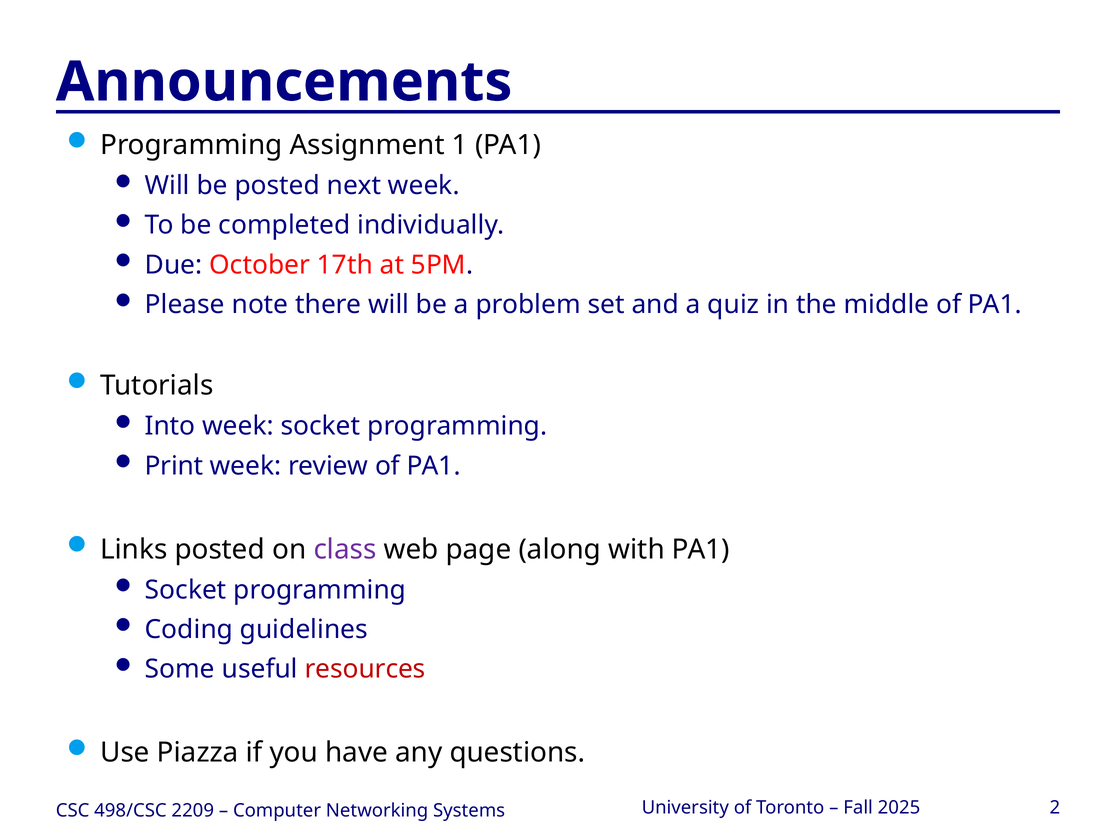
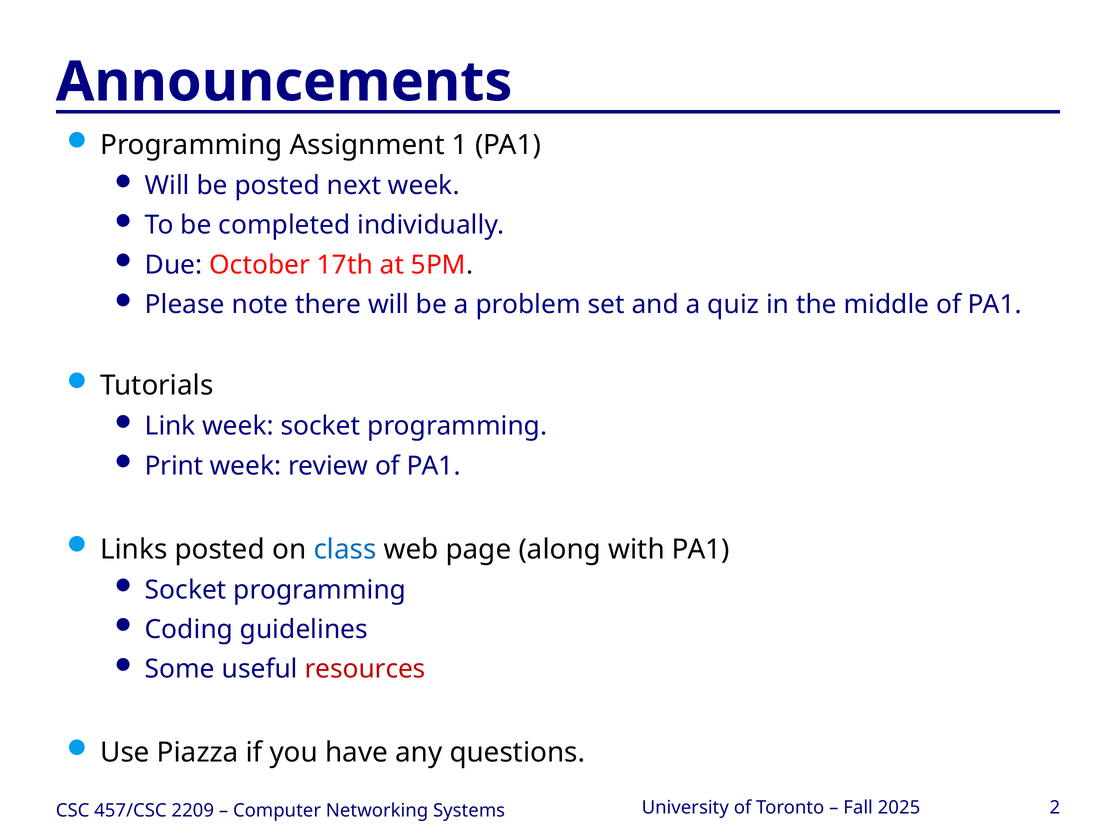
Into: Into -> Link (170, 426)
class colour: purple -> blue (345, 549)
498/CSC: 498/CSC -> 457/CSC (130, 810)
